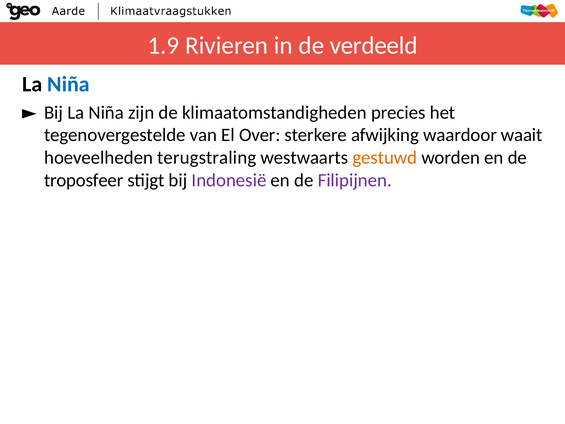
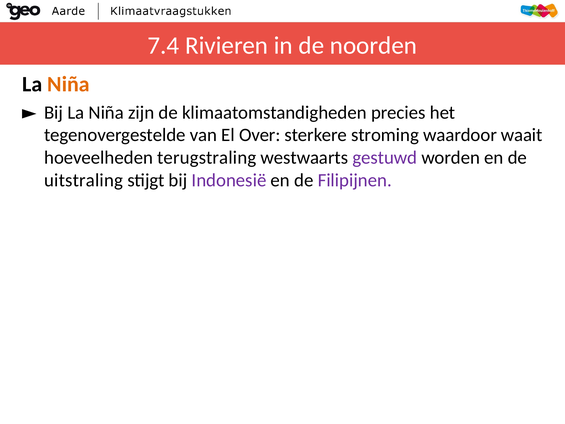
1.9: 1.9 -> 7.4 (163, 46)
verdeeld: verdeeld -> noorden (373, 46)
Niña colour: blue -> orange (68, 84)
afwijking: afwijking -> stroming (385, 135)
gestuwd colour: orange -> purple (385, 158)
troposfeer: troposfeer -> uitstraling (84, 180)
